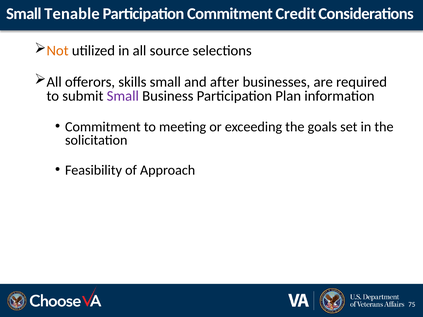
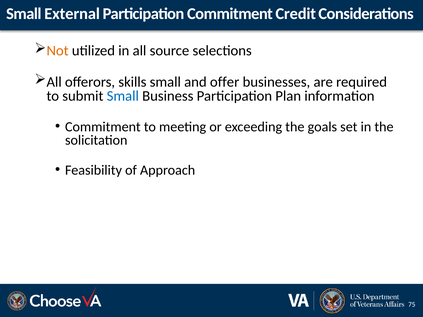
Tenable: Tenable -> External (72, 14)
after: after -> offer (225, 82)
Small colour: purple -> blue (123, 96)
